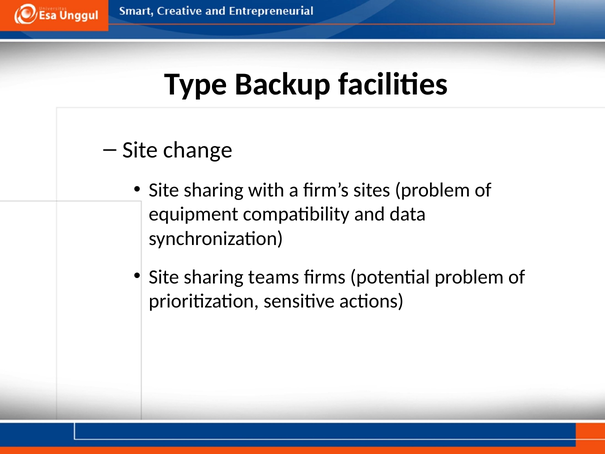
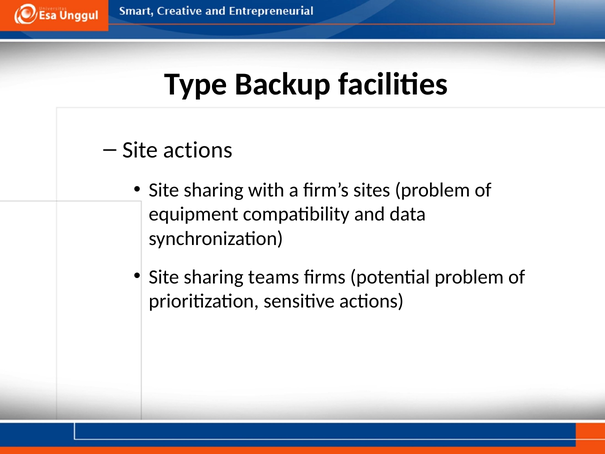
Site change: change -> actions (198, 150)
